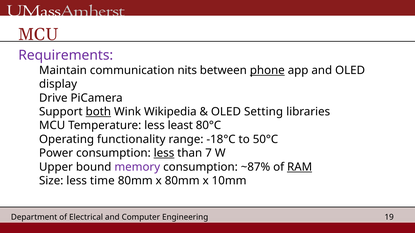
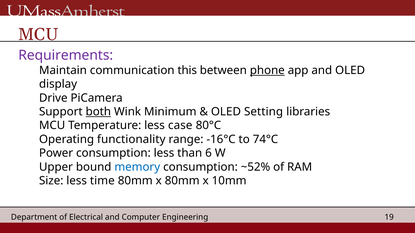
nits: nits -> this (187, 70)
Wikipedia: Wikipedia -> Minimum (170, 112)
least: least -> case (180, 126)
-18°C: -18°C -> -16°C (221, 140)
50°C: 50°C -> 74°C (265, 140)
less underline: present -> none (164, 153)
7: 7 -> 6 (209, 153)
memory colour: purple -> blue (137, 167)
~87%: ~87% -> ~52% (255, 167)
RAM underline: present -> none (300, 167)
